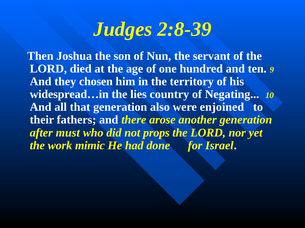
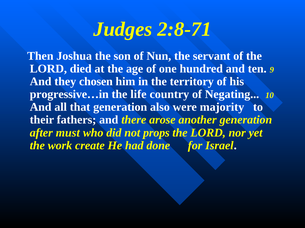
2:8-39: 2:8-39 -> 2:8-71 (184, 29)
widespread…in: widespread…in -> progressive…in (69, 95)
lies: lies -> life (138, 95)
enjoined: enjoined -> majority (222, 107)
mimic: mimic -> create (90, 146)
